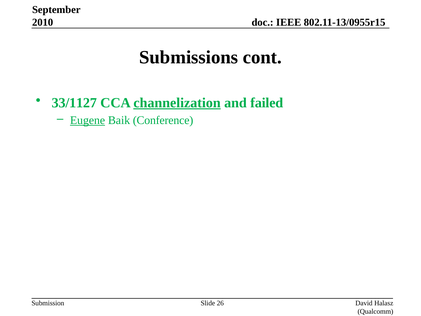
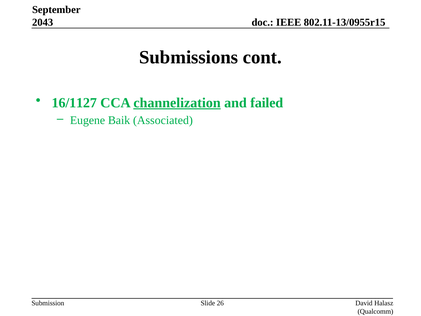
2010: 2010 -> 2043 (43, 22)
33/1127: 33/1127 -> 16/1127 (74, 103)
Eugene underline: present -> none (88, 120)
Conference: Conference -> Associated (163, 120)
